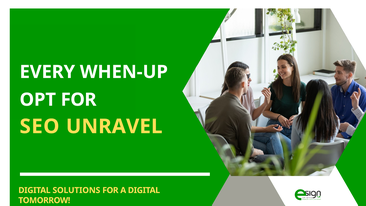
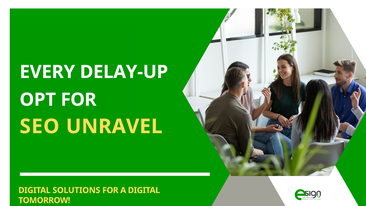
WHEN-UP: WHEN-UP -> DELAY-UP (124, 72)
